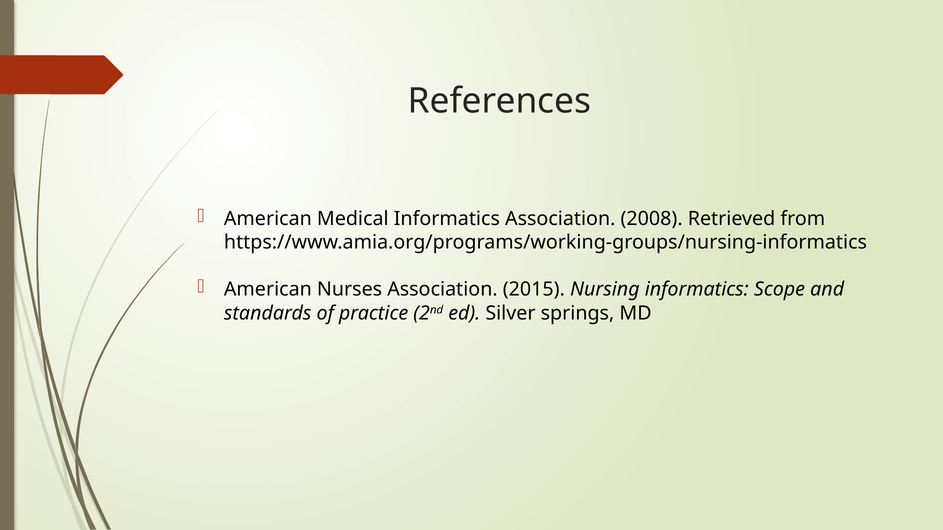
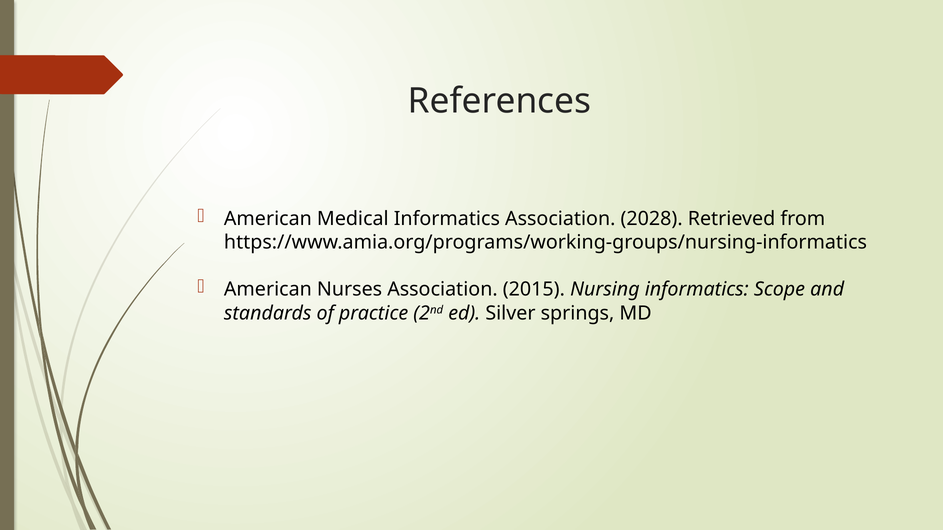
2008: 2008 -> 2028 (652, 219)
